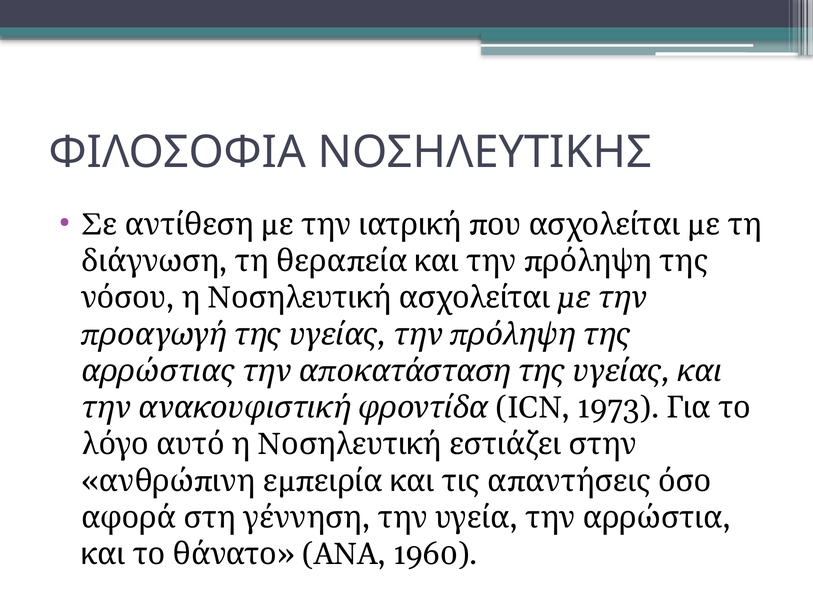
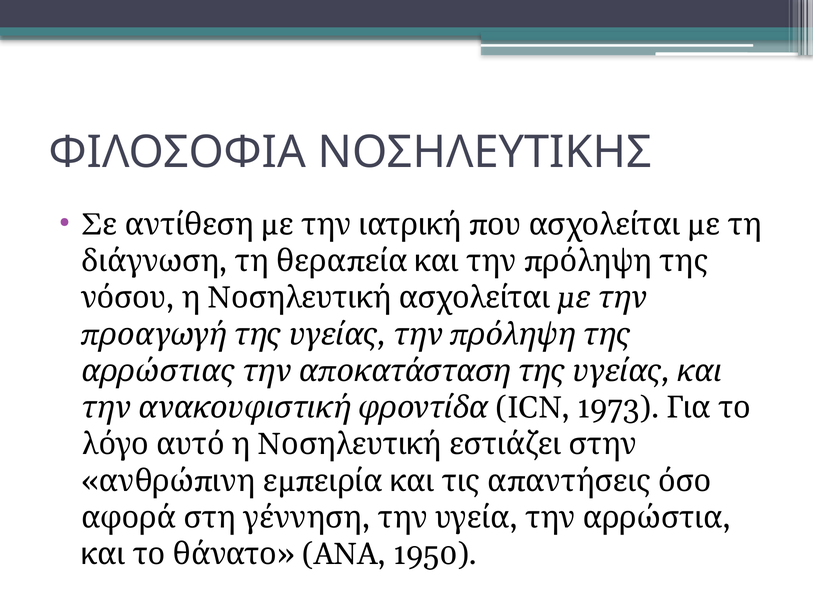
1960: 1960 -> 1950 (435, 554)
